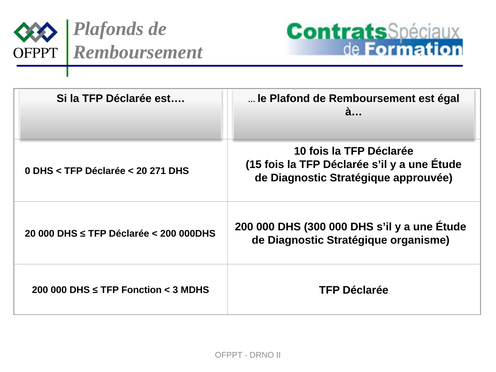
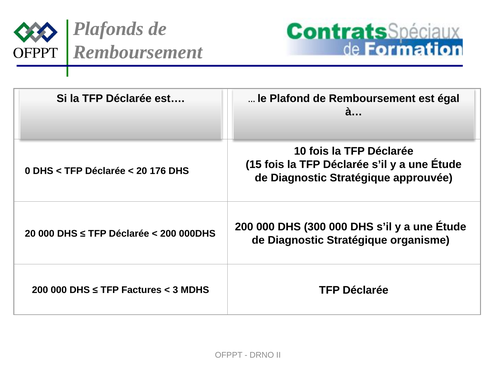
271: 271 -> 176 (158, 171)
Fonction: Fonction -> Factures (142, 290)
